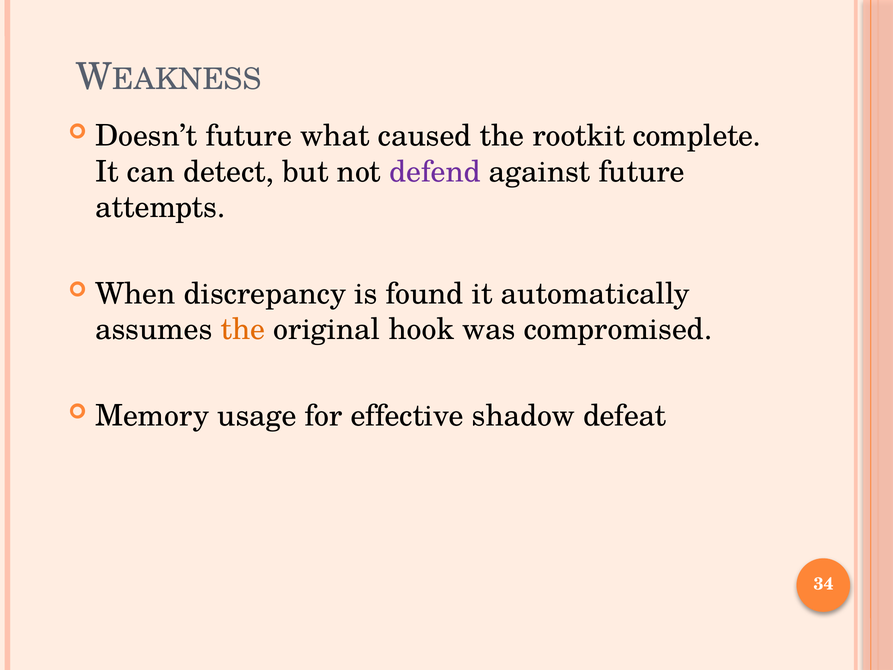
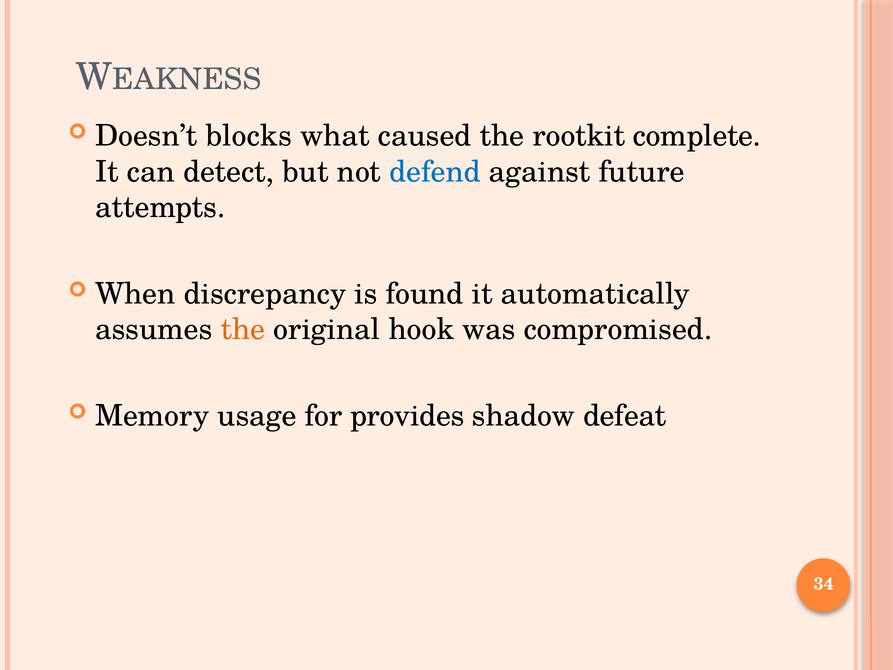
Doesn’t future: future -> blocks (249, 136)
defend colour: purple -> blue (435, 172)
effective: effective -> provides (407, 416)
